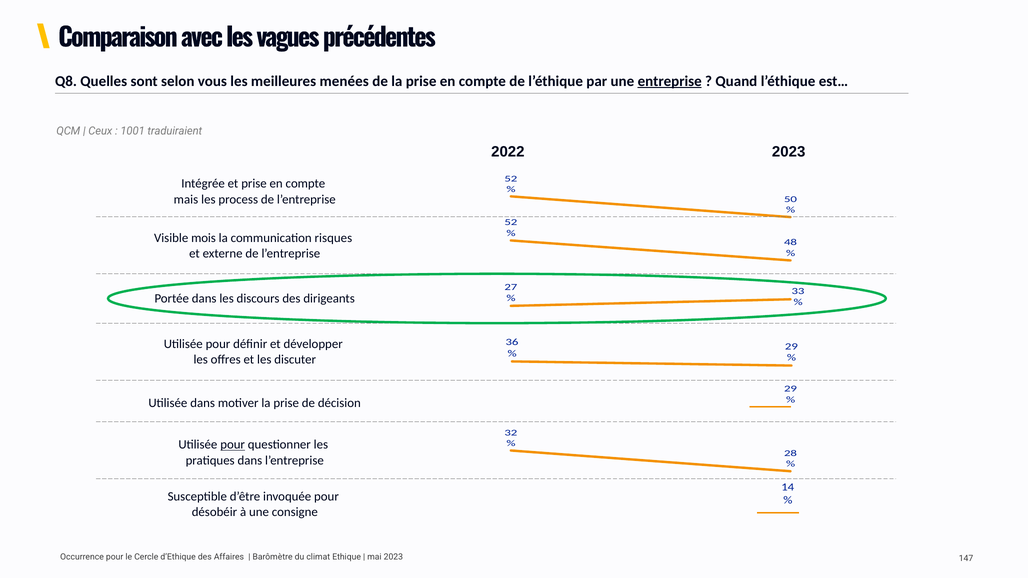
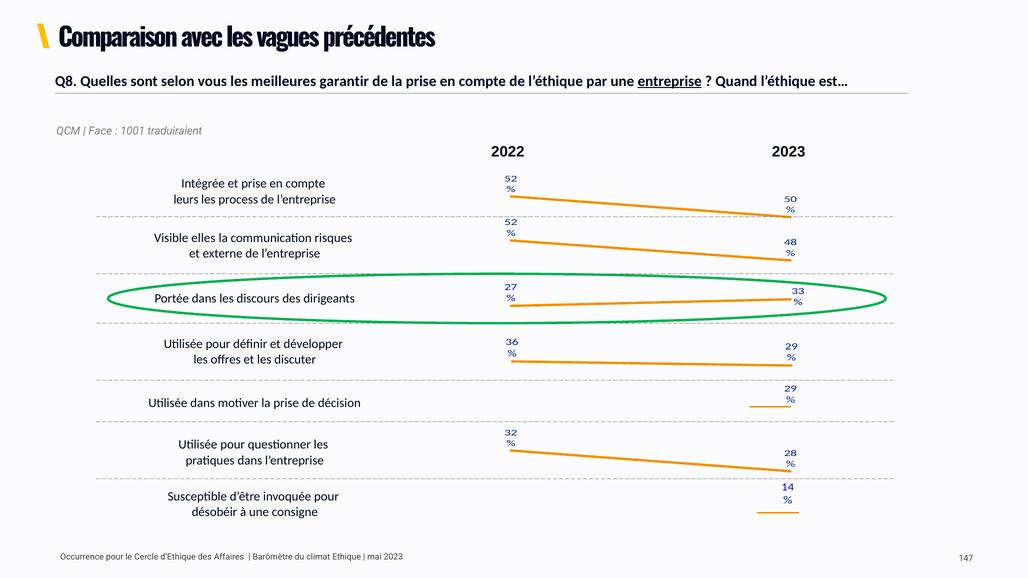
menées: menées -> garantir (344, 81)
Ceux: Ceux -> Face (100, 131)
mais: mais -> leurs (186, 199)
mois: mois -> elles (203, 238)
pour underline: present -> none (233, 445)
